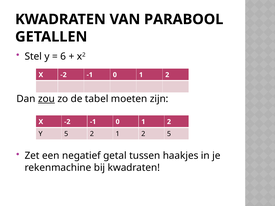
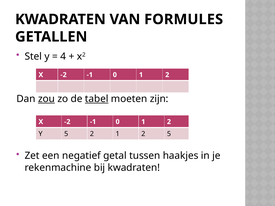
PARABOOL: PARABOOL -> FORMULES (184, 19)
6: 6 -> 4 (63, 56)
tabel underline: none -> present (97, 99)
